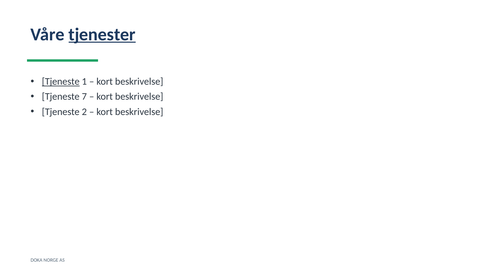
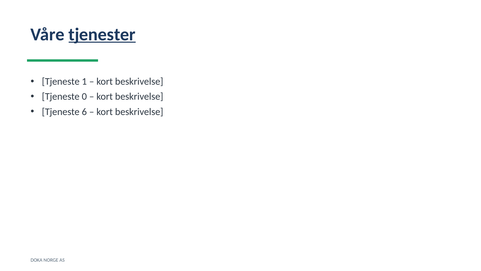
Tjeneste underline: present -> none (61, 81)
7: 7 -> 0 (84, 97)
2: 2 -> 6 (84, 112)
